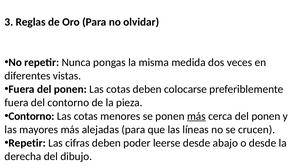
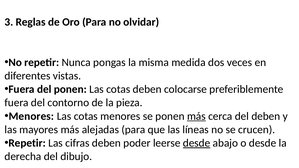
Contorno: Contorno -> Menores (31, 116)
cerca del ponen: ponen -> deben (266, 116)
desde underline: none -> present (197, 143)
